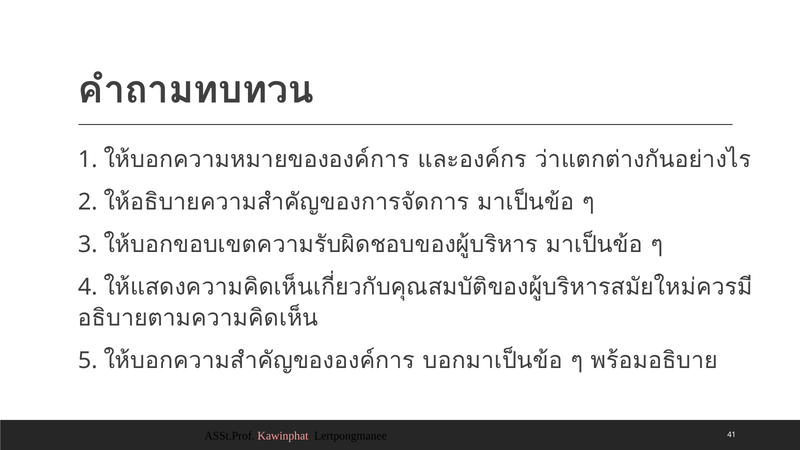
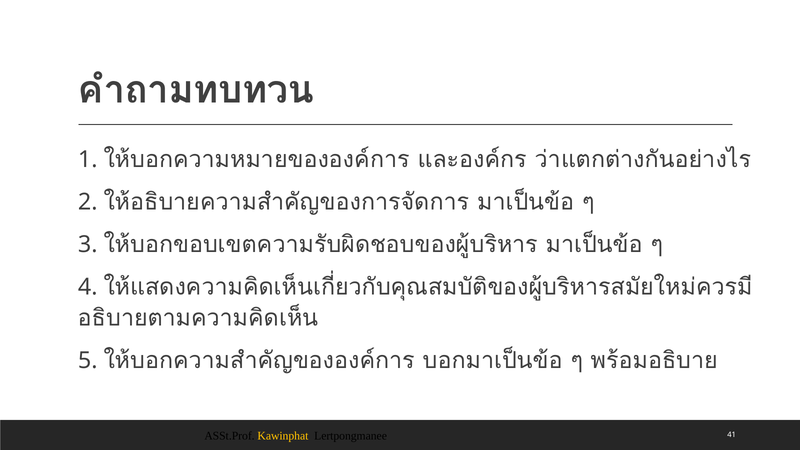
Kawinphat colour: pink -> yellow (283, 436)
